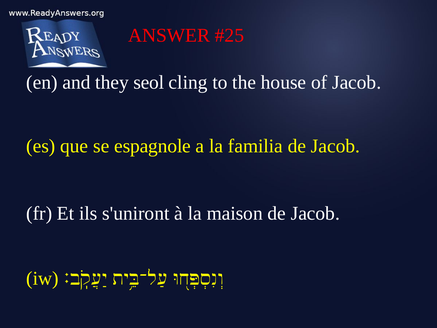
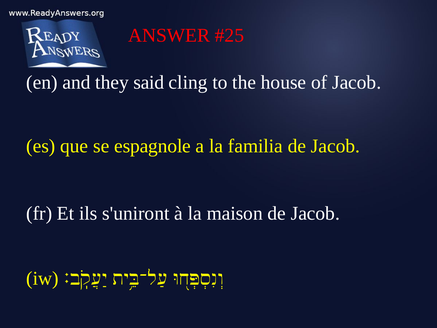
seol: seol -> said (149, 83)
